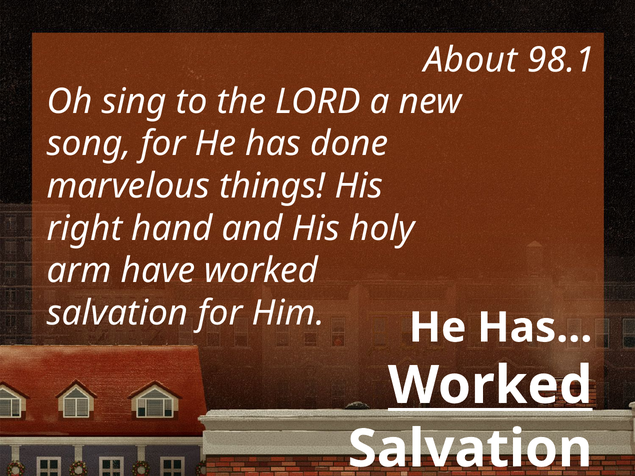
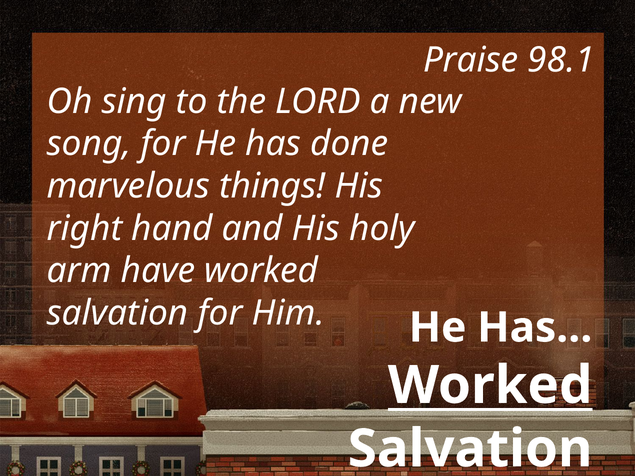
About: About -> Praise (471, 60)
